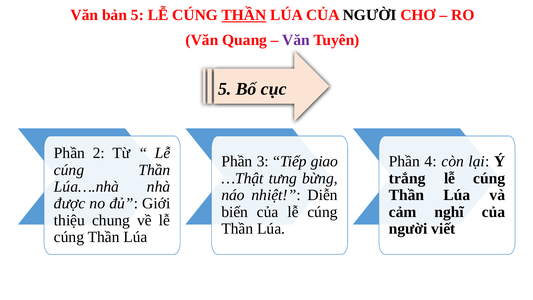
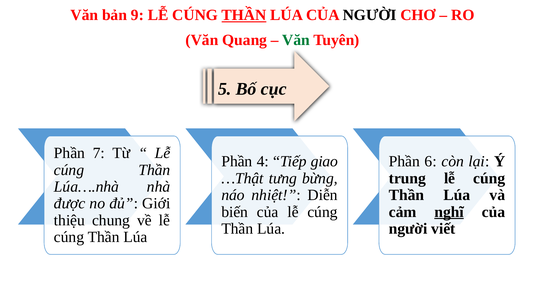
bản 5: 5 -> 9 (137, 15)
Văn colour: purple -> green (296, 40)
2: 2 -> 7 (99, 153)
3: 3 -> 4 (263, 161)
4: 4 -> 6 (431, 161)
trắng: trắng -> trung (407, 178)
nghĩ underline: none -> present (449, 212)
